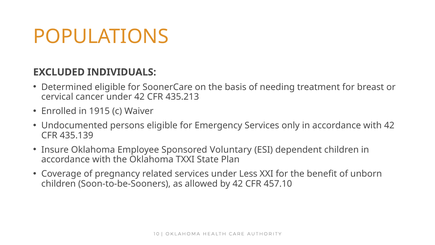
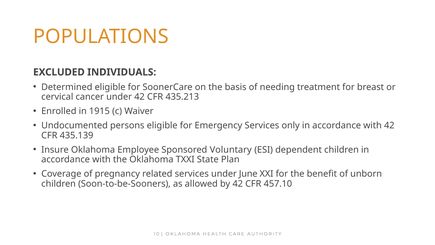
Less: Less -> June (248, 174)
